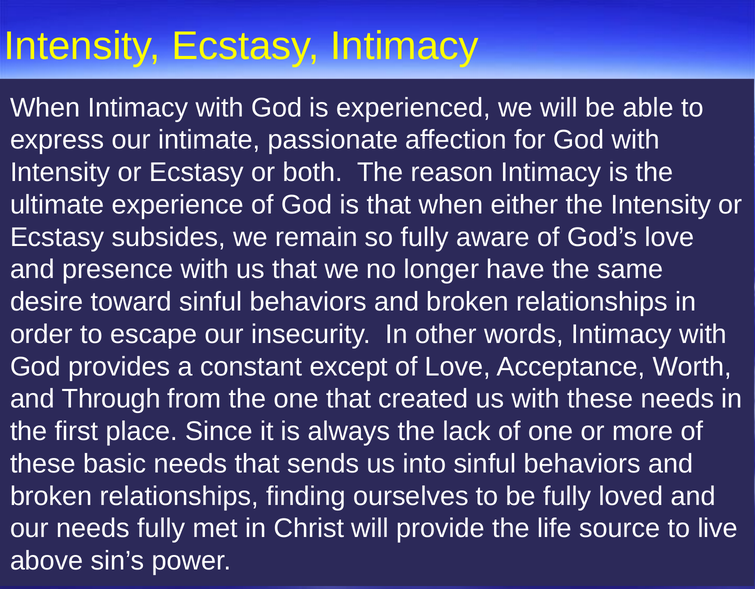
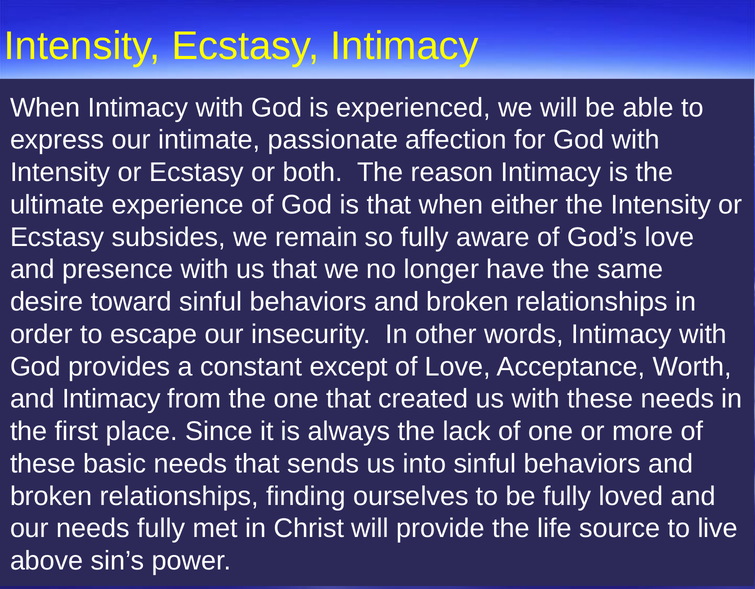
and Through: Through -> Intimacy (111, 399)
